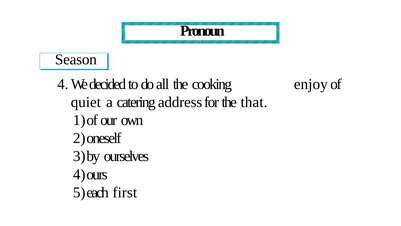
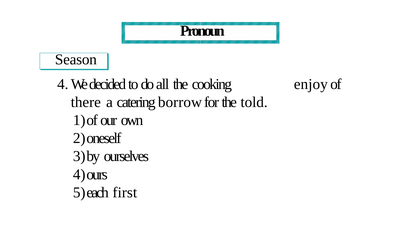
quiet: quiet -> there (86, 102)
address: address -> borrow (180, 102)
that: that -> told (254, 102)
